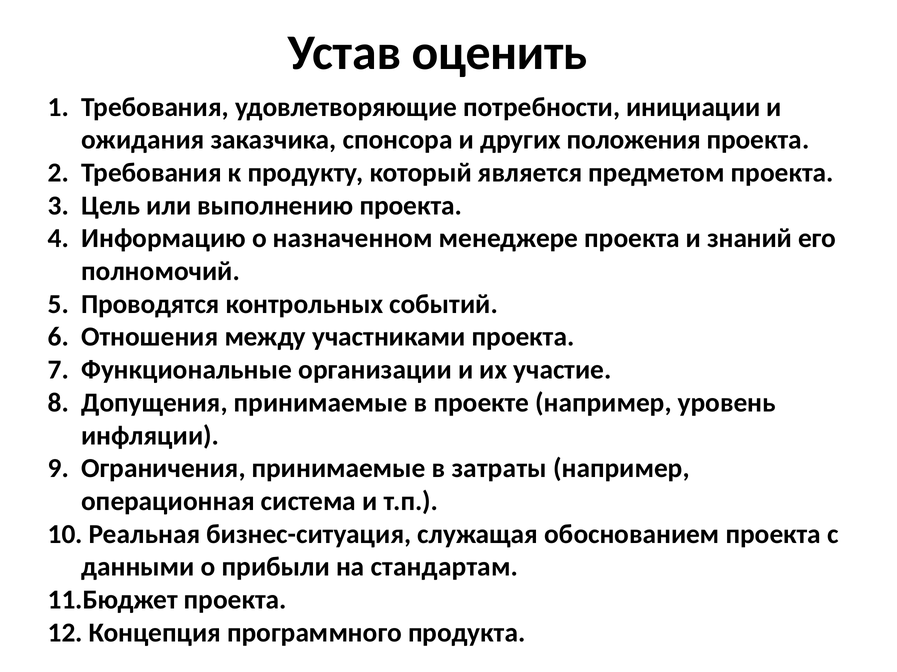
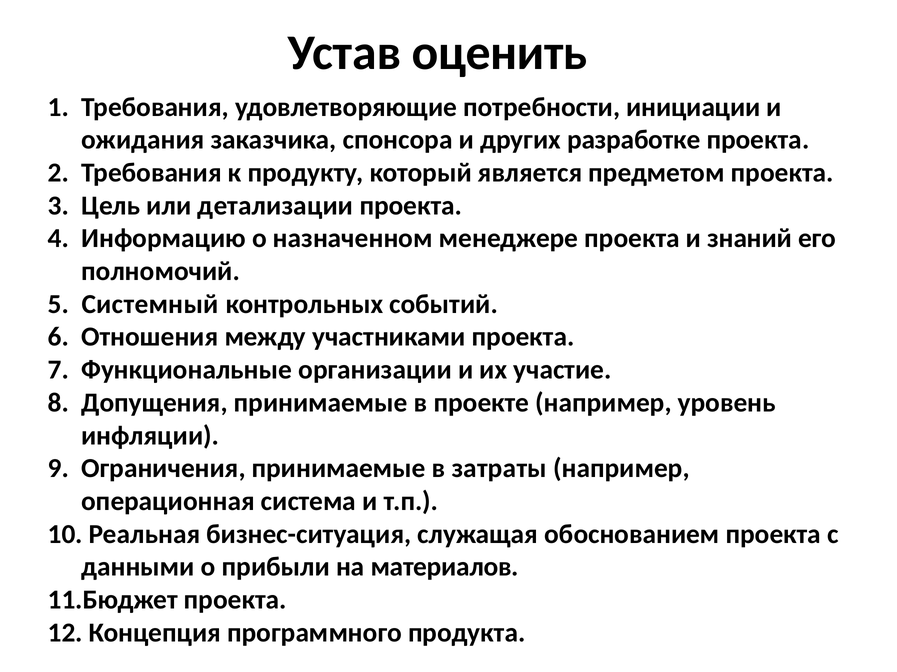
положения: положения -> разработке (634, 140)
выполнению: выполнению -> детализации (275, 206)
Проводятся: Проводятся -> Системный (150, 304)
стандартам: стандартам -> материалов (445, 567)
